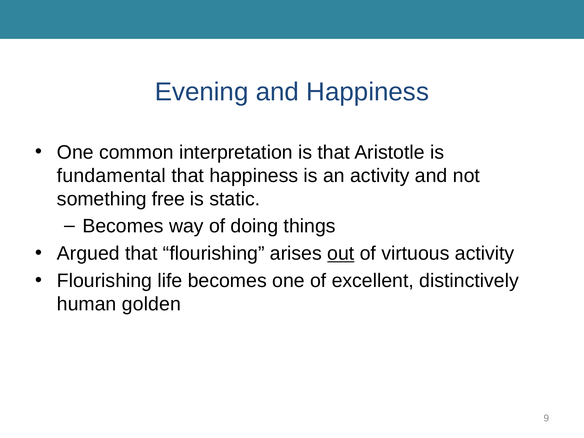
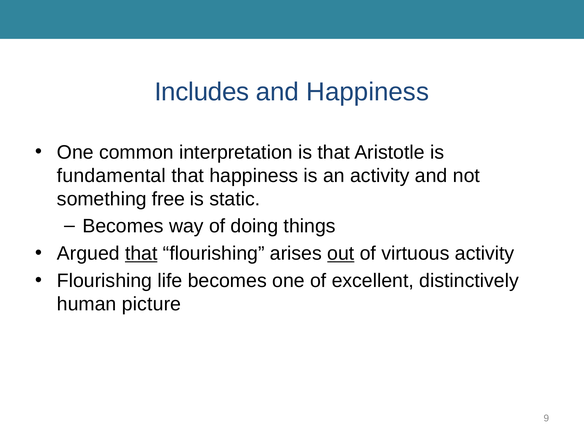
Evening: Evening -> Includes (202, 92)
that underline: none -> present (141, 253)
golden: golden -> picture (152, 304)
